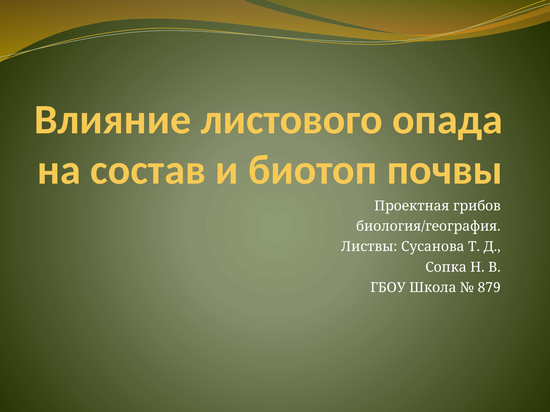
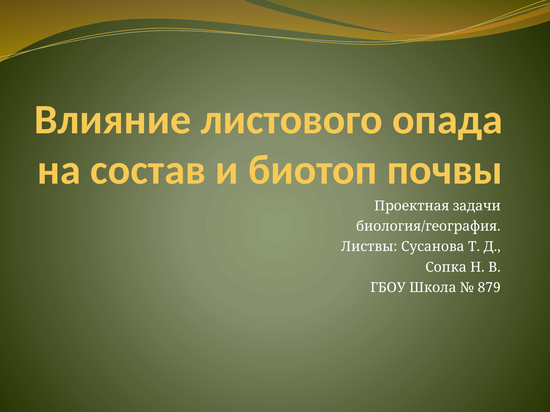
грибов: грибов -> задачи (477, 206)
